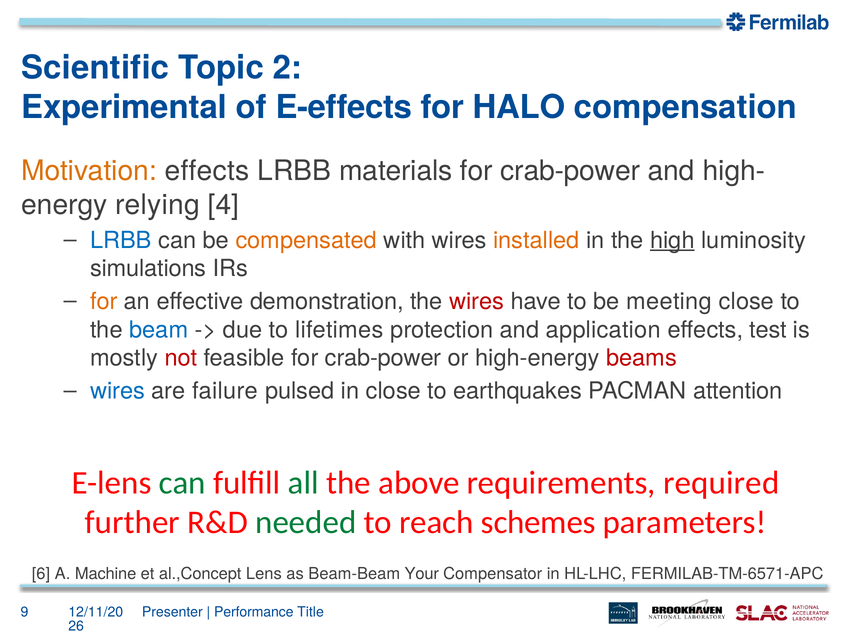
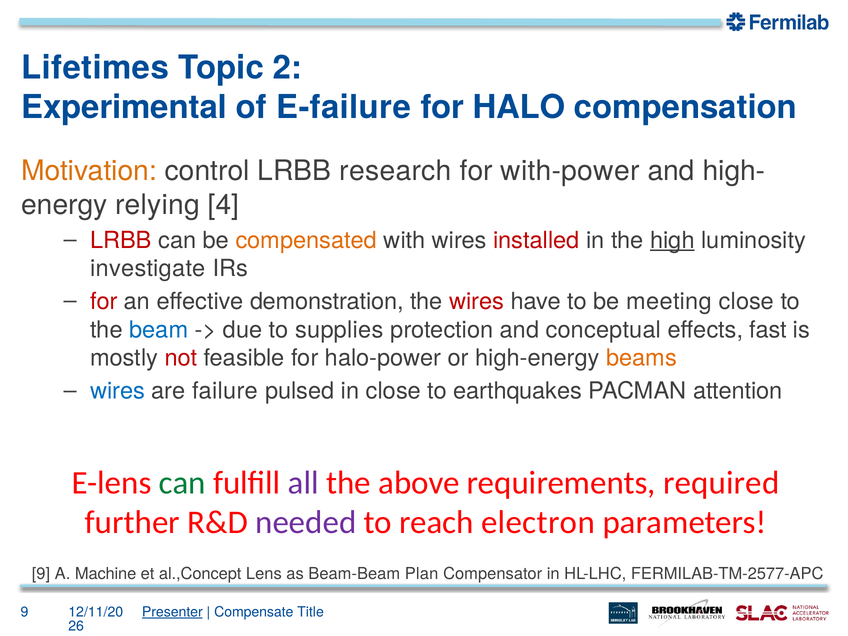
Scientific: Scientific -> Lifetimes (95, 68)
E-effects: E-effects -> E-failure (344, 107)
Motivation effects: effects -> control (207, 171)
materials: materials -> research (395, 171)
crab-power: crab-power -> with-power (570, 171)
LRBB colour: blue -> red (121, 240)
installed colour: orange -> red (536, 240)
simulations: simulations -> investigate (148, 269)
for colour: orange -> red (104, 302)
lifetimes: lifetimes -> supplies (339, 330)
application: application -> conceptual (603, 330)
test: test -> fast (768, 330)
feasible for crab-power: crab-power -> halo-power (383, 358)
beams colour: red -> orange (642, 358)
all colour: green -> purple (303, 483)
needed colour: green -> purple (306, 522)
schemes: schemes -> electron (538, 522)
6: 6 -> 9 (41, 574)
Your: Your -> Plan (422, 574)
FERMILAB-TM-6571-APC: FERMILAB-TM-6571-APC -> FERMILAB-TM-2577-APC (727, 574)
Presenter underline: none -> present (172, 612)
Performance: Performance -> Compensate (254, 612)
